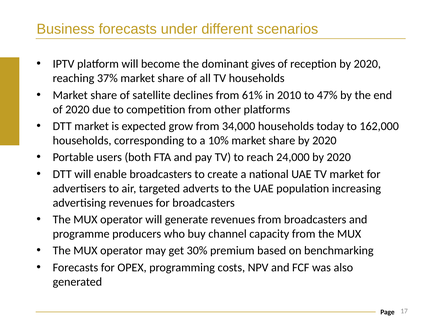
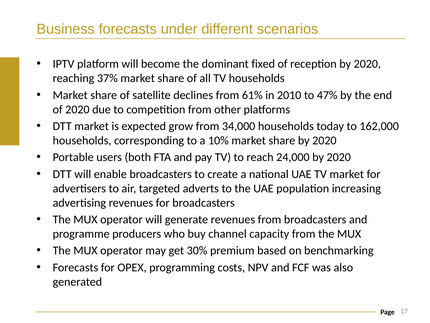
gives: gives -> fixed (263, 64)
